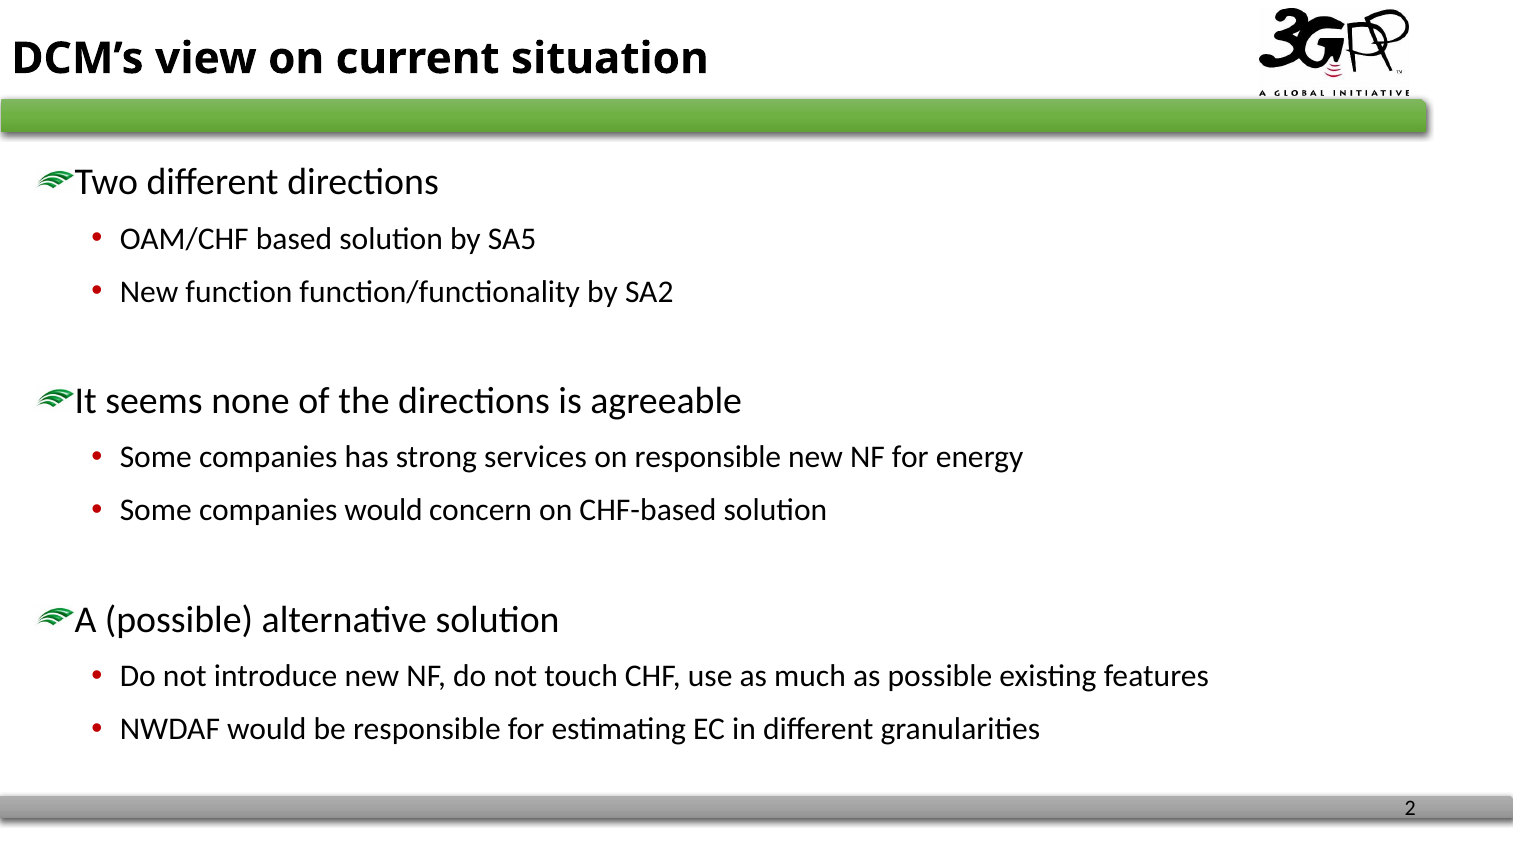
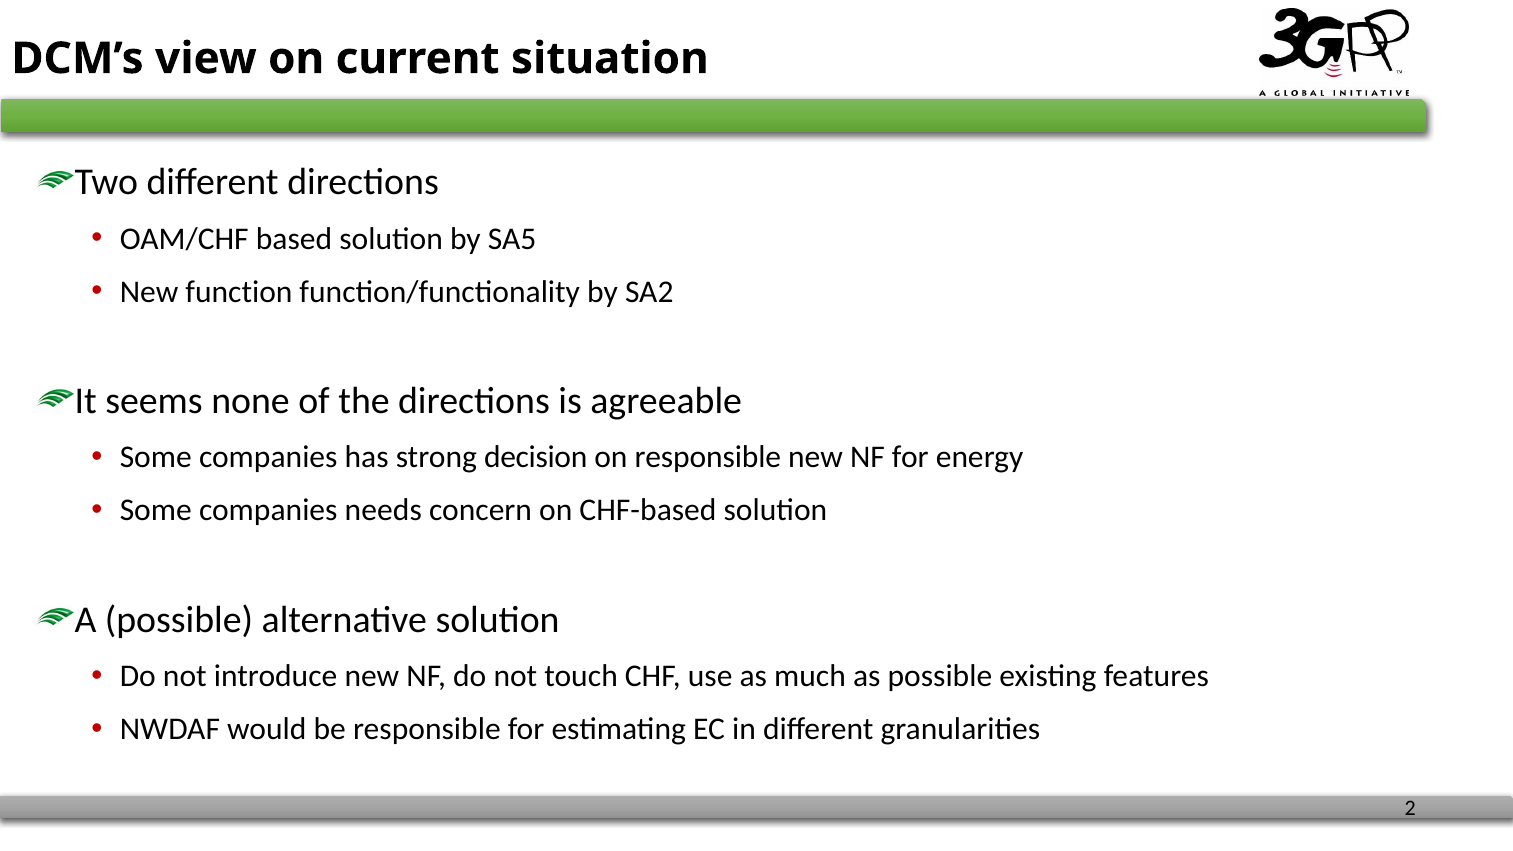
services: services -> decision (536, 458)
companies would: would -> needs (383, 511)
